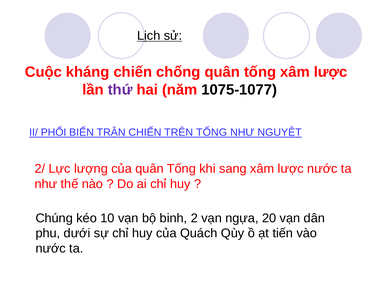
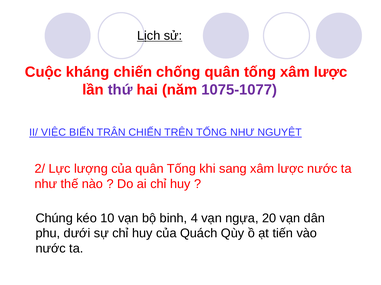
1075-1077 colour: black -> purple (239, 90)
PHỐI: PHỐI -> VIỆC (53, 133)
2: 2 -> 4 (194, 219)
